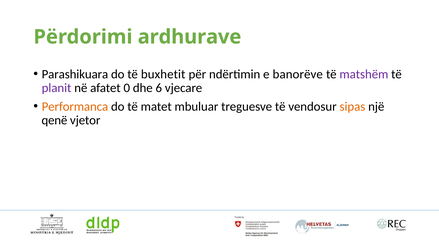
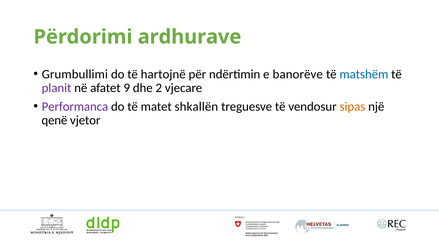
Parashikuara: Parashikuara -> Grumbullimi (75, 74)
buxhetit: buxhetit -> hartojnë (163, 74)
matshëm colour: purple -> blue (364, 74)
0: 0 -> 9 (127, 88)
6: 6 -> 2 (159, 88)
Performanca colour: orange -> purple (75, 106)
mbuluar: mbuluar -> shkallën (196, 106)
